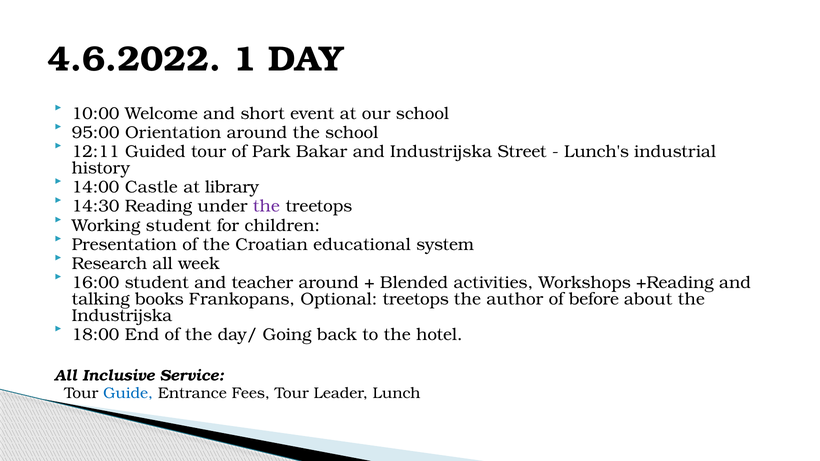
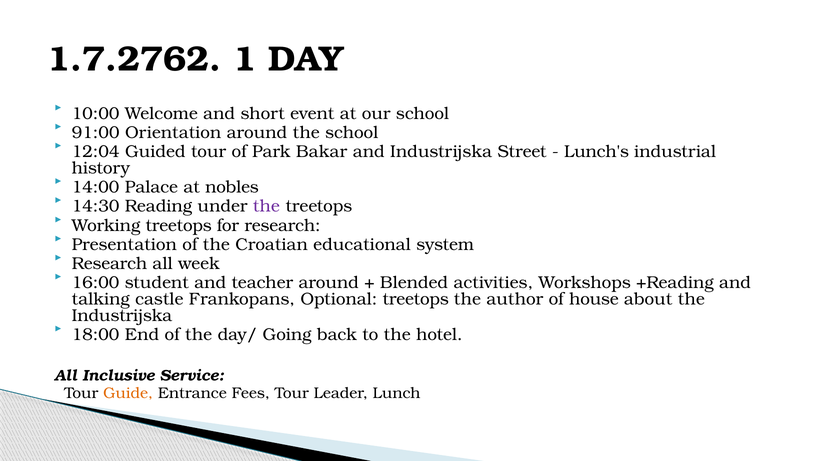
4.6.2022: 4.6.2022 -> 1.7.2762 (134, 59)
95:00: 95:00 -> 91:00 (96, 133)
12:11: 12:11 -> 12:04 (96, 152)
Castle: Castle -> Palace (151, 187)
library: library -> nobles (232, 187)
Working student: student -> treetops (179, 225)
for children: children -> research (282, 225)
books: books -> castle (159, 299)
before: before -> house (594, 299)
Guide colour: blue -> orange (128, 394)
